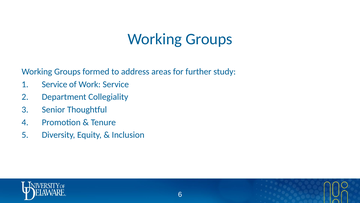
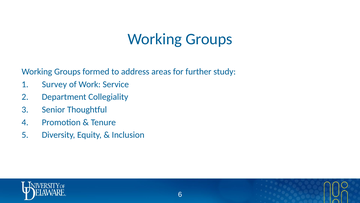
Service: Service -> Survey (54, 84)
